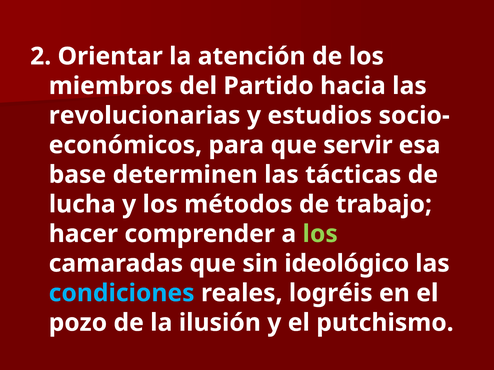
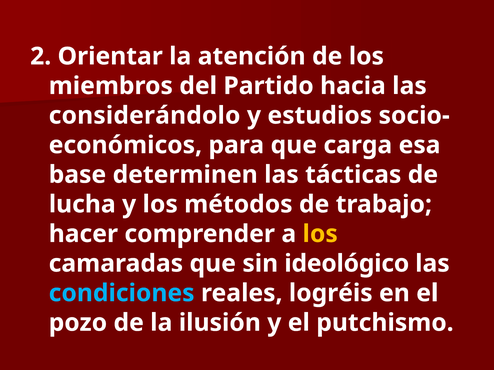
revolucionarias: revolucionarias -> considerándolo (145, 116)
servir: servir -> carga (358, 145)
los colour: light green -> yellow (320, 234)
